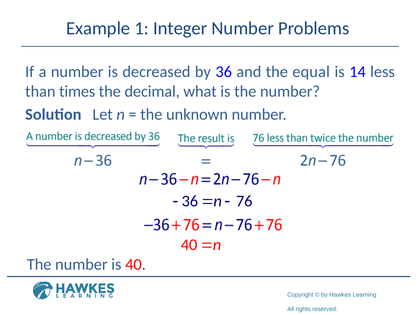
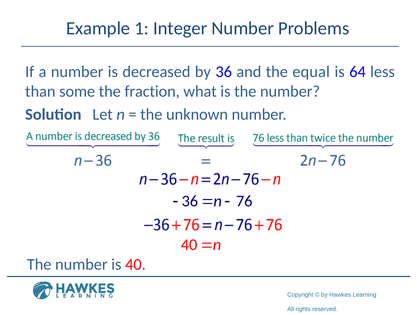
14: 14 -> 64 (358, 72)
times: times -> some (77, 91)
decimal: decimal -> fraction (152, 91)
